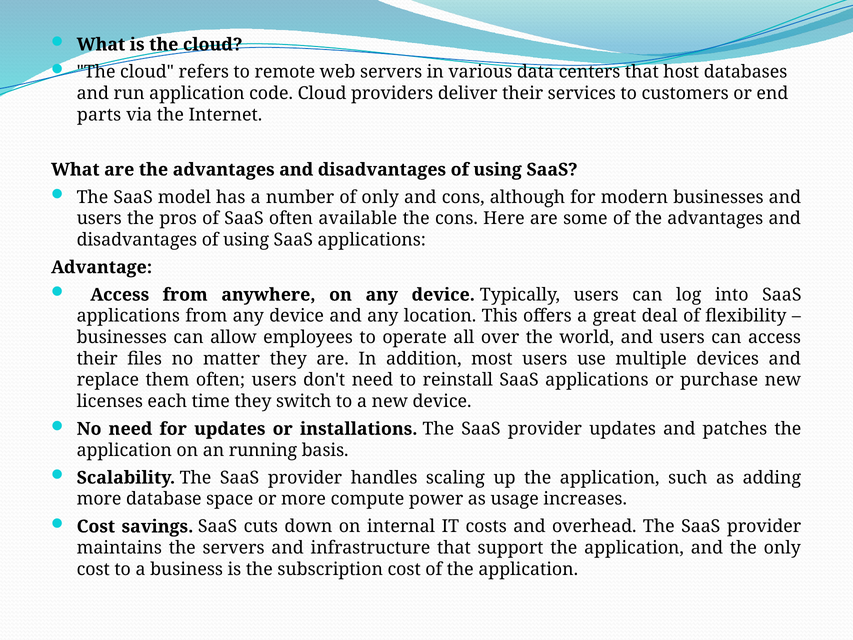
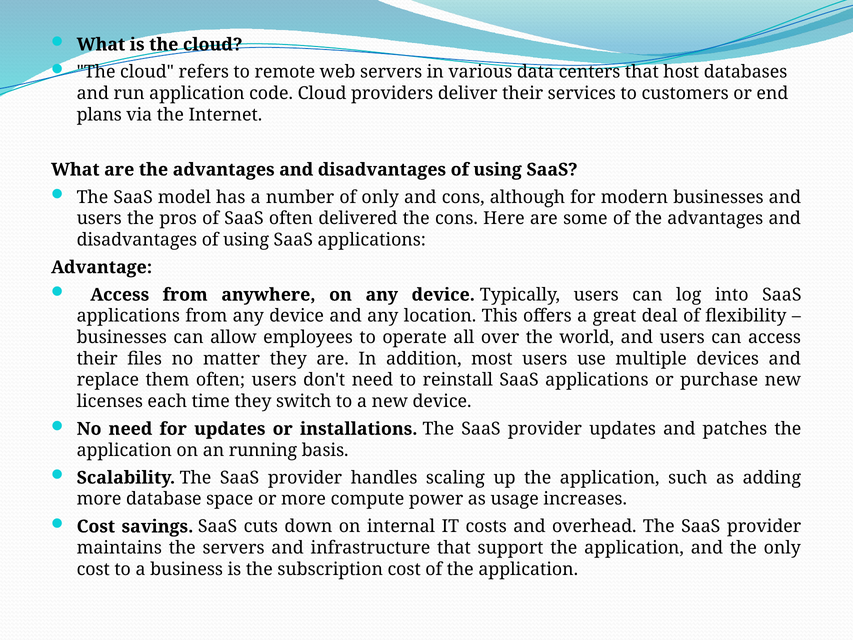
parts: parts -> plans (99, 115)
available: available -> delivered (358, 218)
